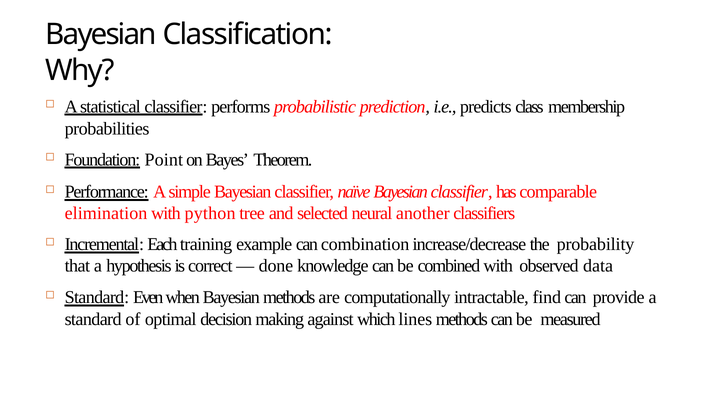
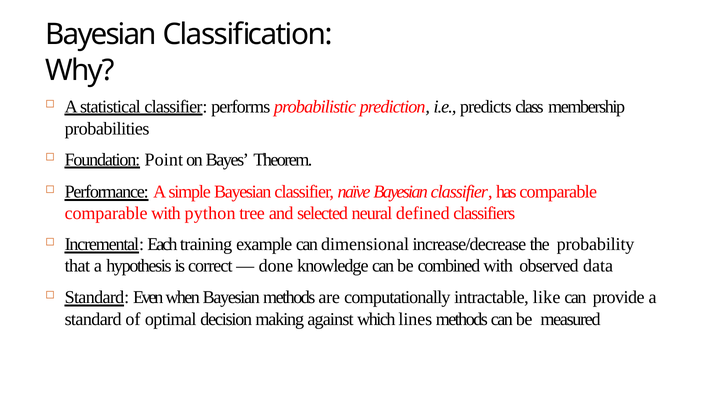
elimination: elimination -> comparable (106, 213)
another: another -> defined (423, 213)
combination: combination -> dimensional (365, 244)
find: find -> like (547, 298)
